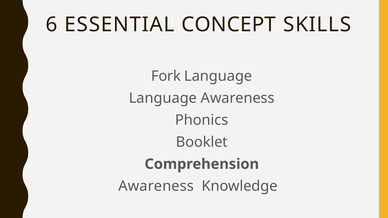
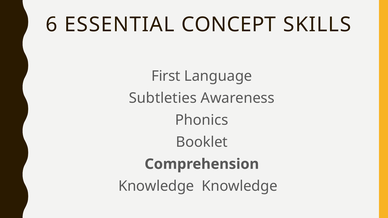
Fork: Fork -> First (166, 76)
Language: Language -> Subtleties (163, 98)
Awareness: Awareness -> Knowledge (156, 186)
